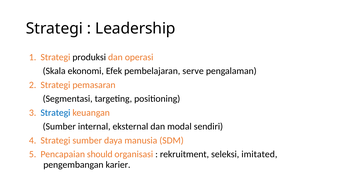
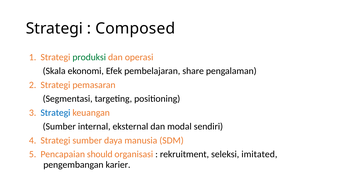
Leadership: Leadership -> Composed (135, 29)
produksi colour: black -> green (89, 57)
serve: serve -> share (193, 71)
